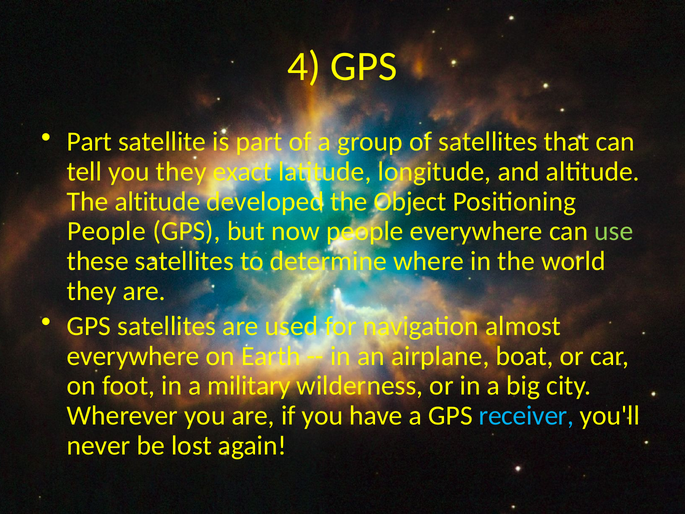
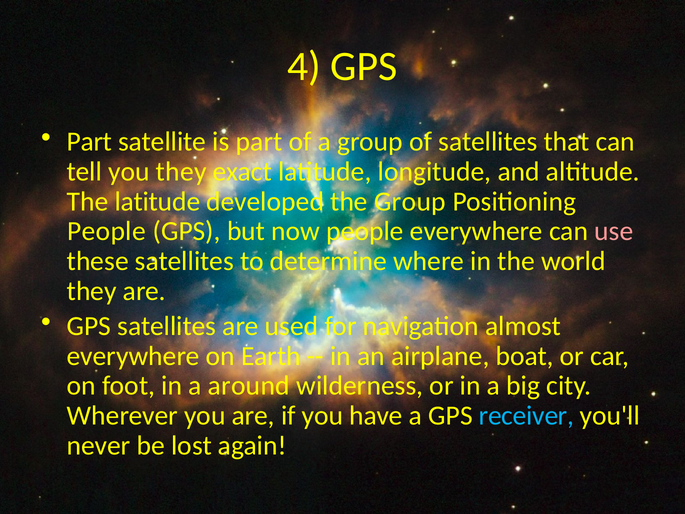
The altitude: altitude -> latitude (157, 201)
the Object: Object -> Group (410, 201)
use colour: light green -> pink (614, 231)
military: military -> around (249, 386)
